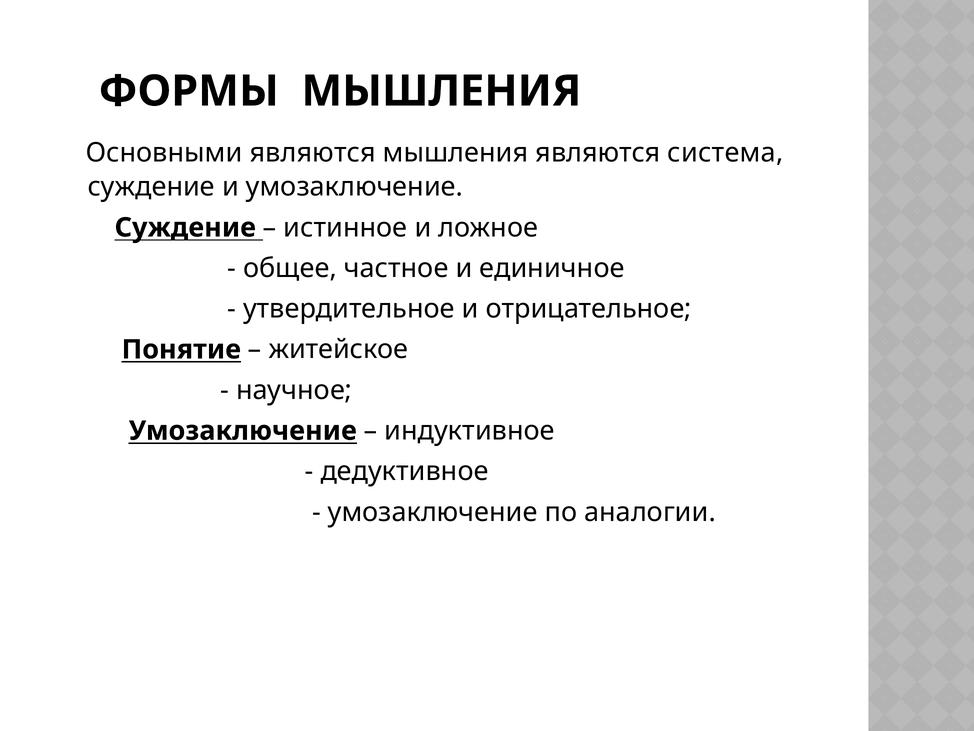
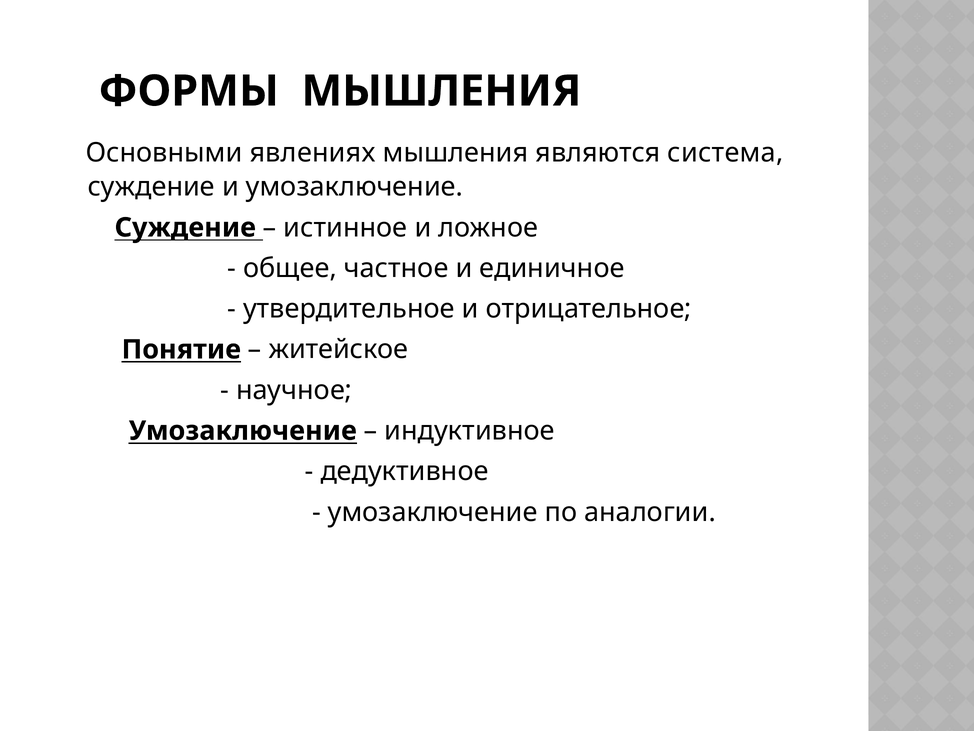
Основными являются: являются -> явлениях (313, 153)
